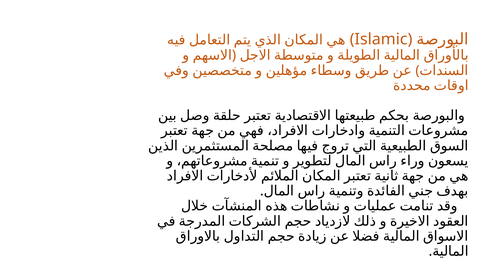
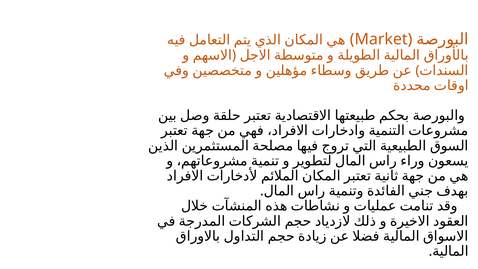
Islamic: Islamic -> Market (381, 39)
